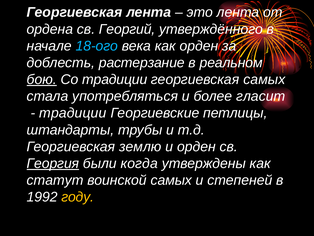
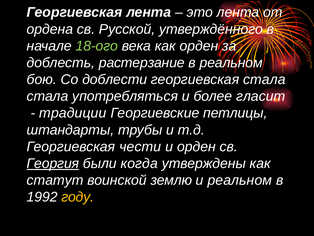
Георгий: Георгий -> Русской (127, 29)
18-ого colour: light blue -> light green (97, 46)
бою underline: present -> none (42, 79)
Со традиции: традиции -> доблести (115, 79)
георгиевская самых: самых -> стала (264, 79)
землю: землю -> чести (140, 146)
воинской самых: самых -> землю (171, 180)
и степеней: степеней -> реальном (240, 180)
